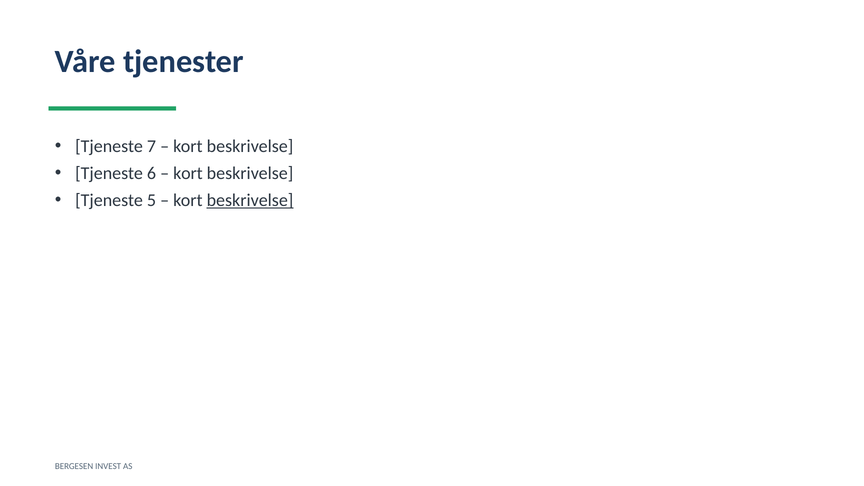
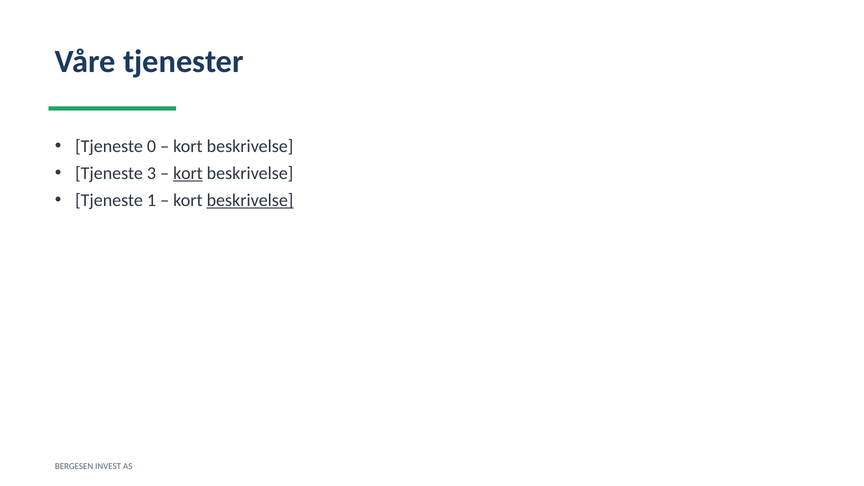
7: 7 -> 0 (151, 146)
6: 6 -> 3 (151, 173)
kort underline: none -> present (188, 173)
5: 5 -> 1 (151, 200)
